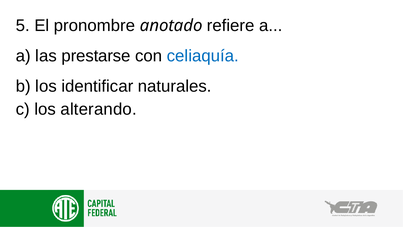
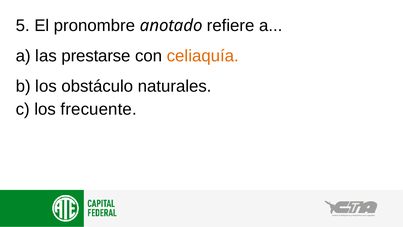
celiaquía colour: blue -> orange (203, 56)
identificar: identificar -> obstáculo (97, 86)
alterando: alterando -> frecuente (99, 109)
